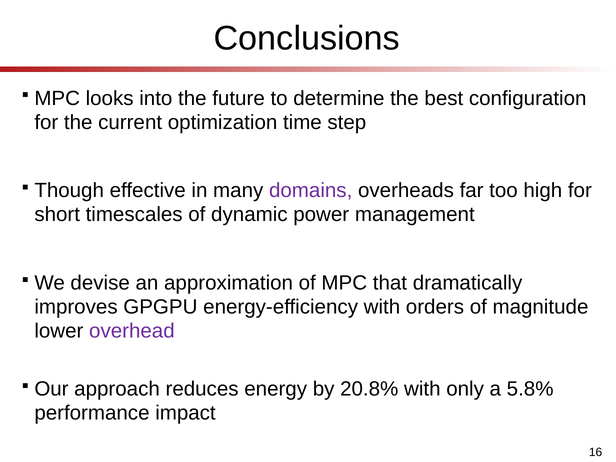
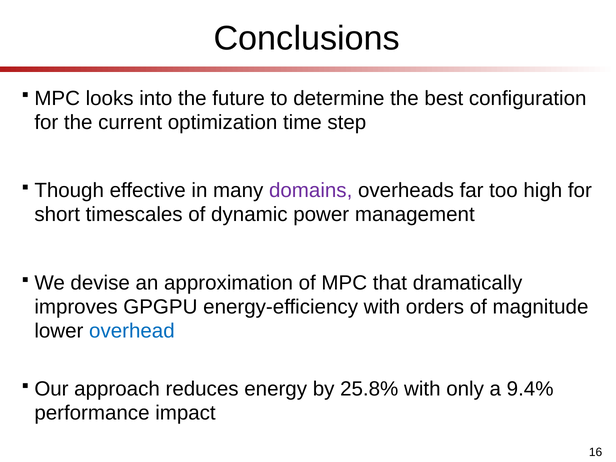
overhead colour: purple -> blue (132, 331)
20.8%: 20.8% -> 25.8% (369, 389)
5.8%: 5.8% -> 9.4% (530, 389)
